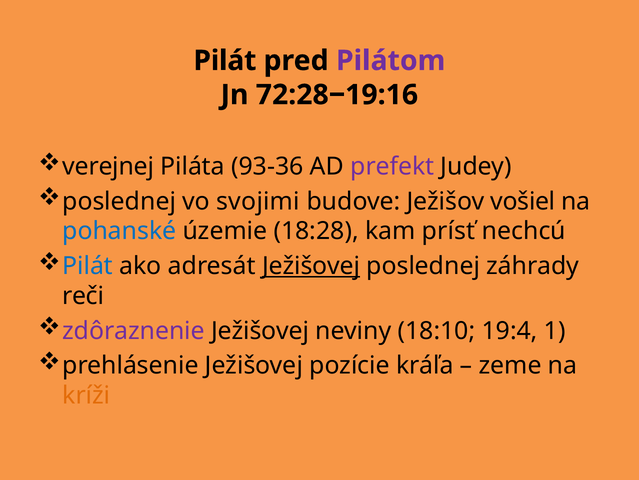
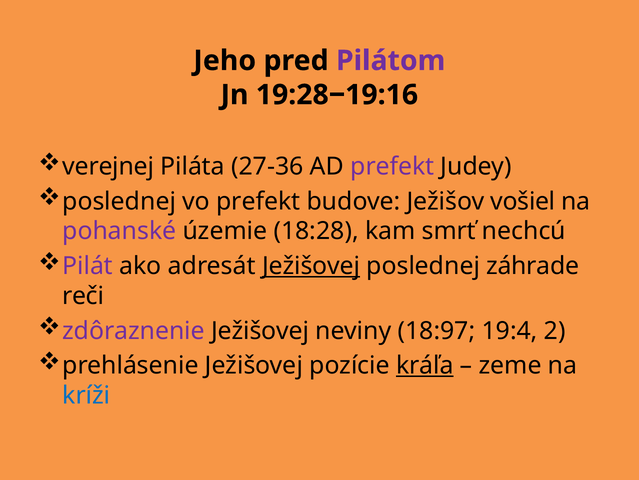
Pilát: Pilát -> Jeho (225, 61)
72:28‒19:16: 72:28‒19:16 -> 19:28‒19:16 (337, 95)
93-36: 93-36 -> 27-36 (267, 166)
vo svojimi: svojimi -> prefekt (258, 201)
pohanské colour: blue -> purple (119, 231)
prísť: prísť -> smrť (449, 231)
Pilát colour: blue -> purple (88, 266)
záhrady: záhrady -> záhrade (533, 266)
18:10: 18:10 -> 18:97 (437, 330)
1: 1 -> 2 (555, 330)
kráľa underline: none -> present (425, 365)
kríži colour: orange -> blue (86, 395)
